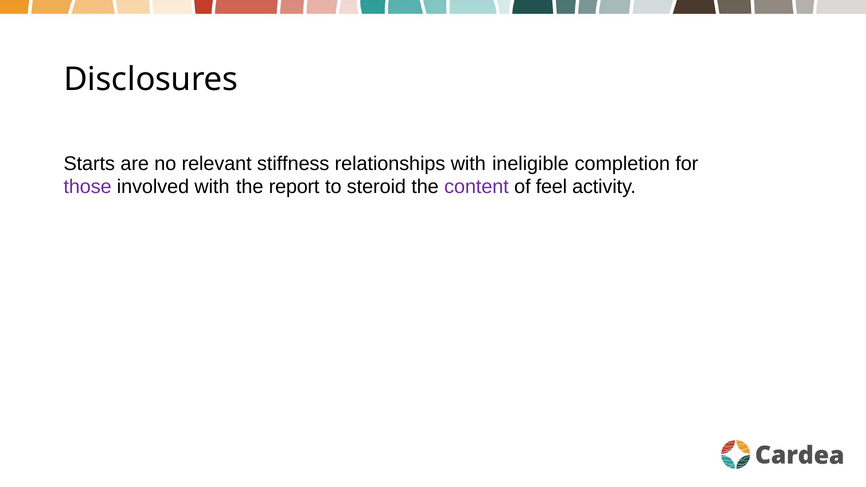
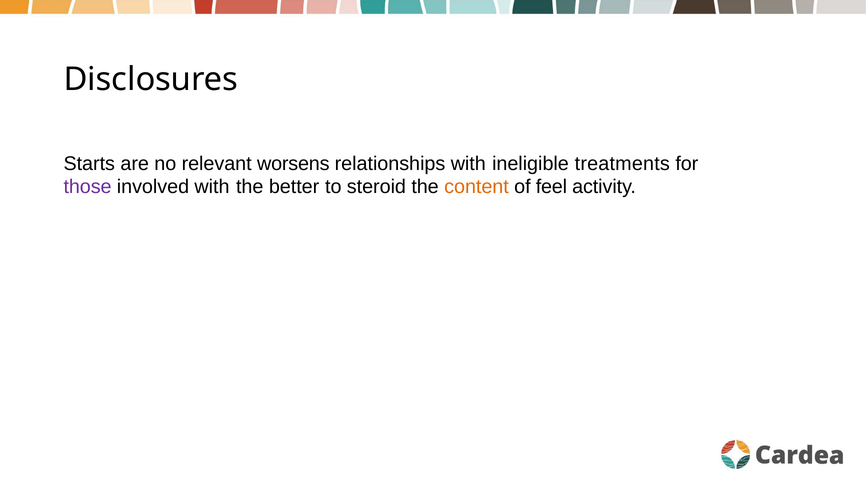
stiffness: stiffness -> worsens (293, 164)
completion: completion -> treatments (622, 164)
report: report -> better (294, 187)
content colour: purple -> orange (476, 187)
